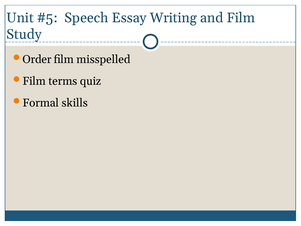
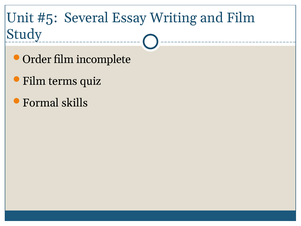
Speech: Speech -> Several (86, 18)
misspelled: misspelled -> incomplete (103, 59)
